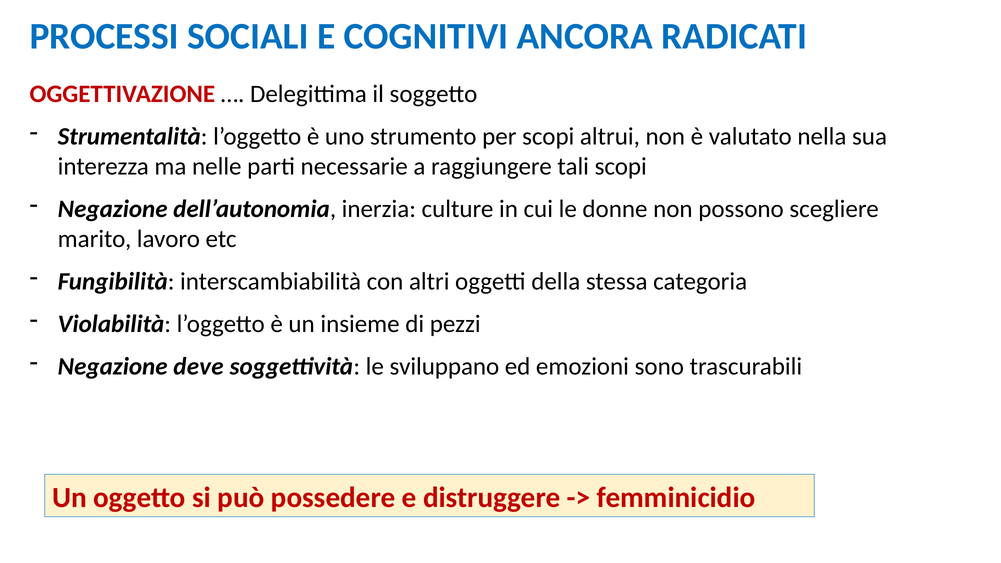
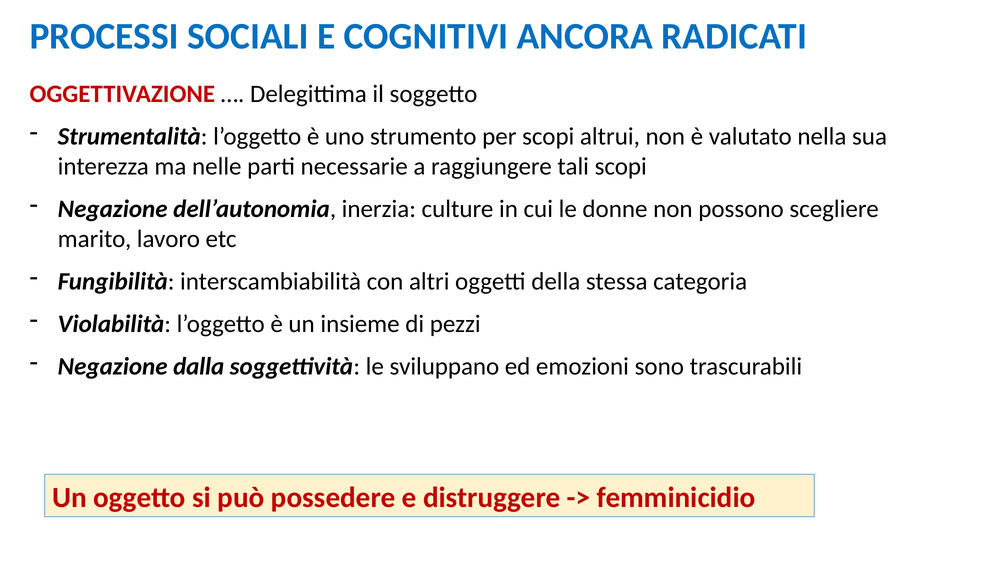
deve: deve -> dalla (199, 367)
